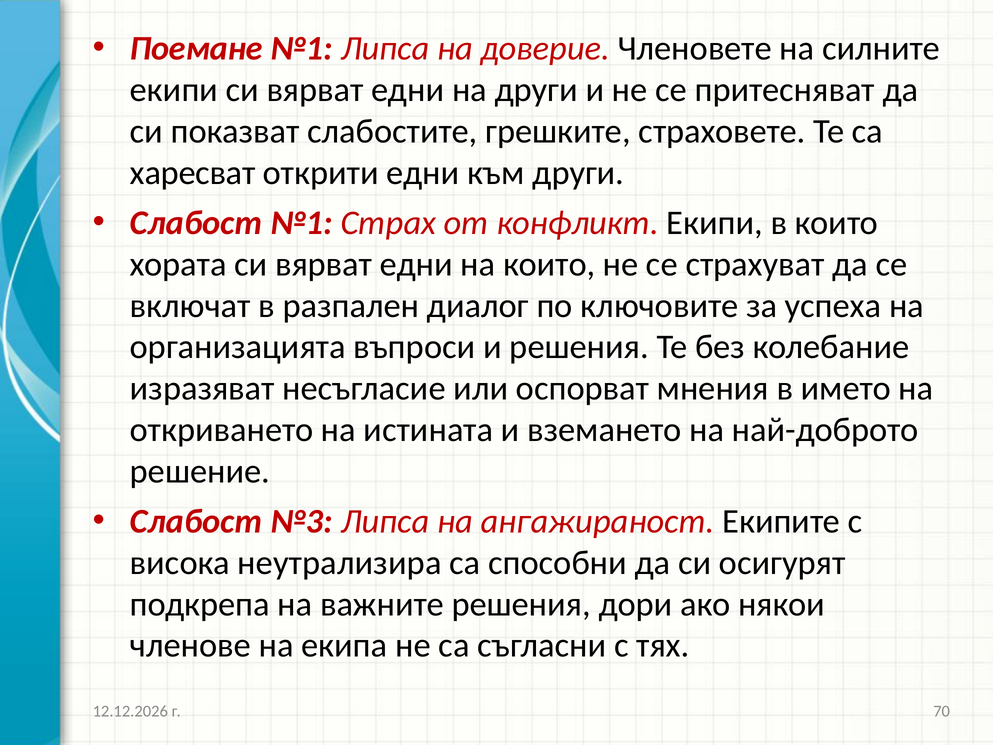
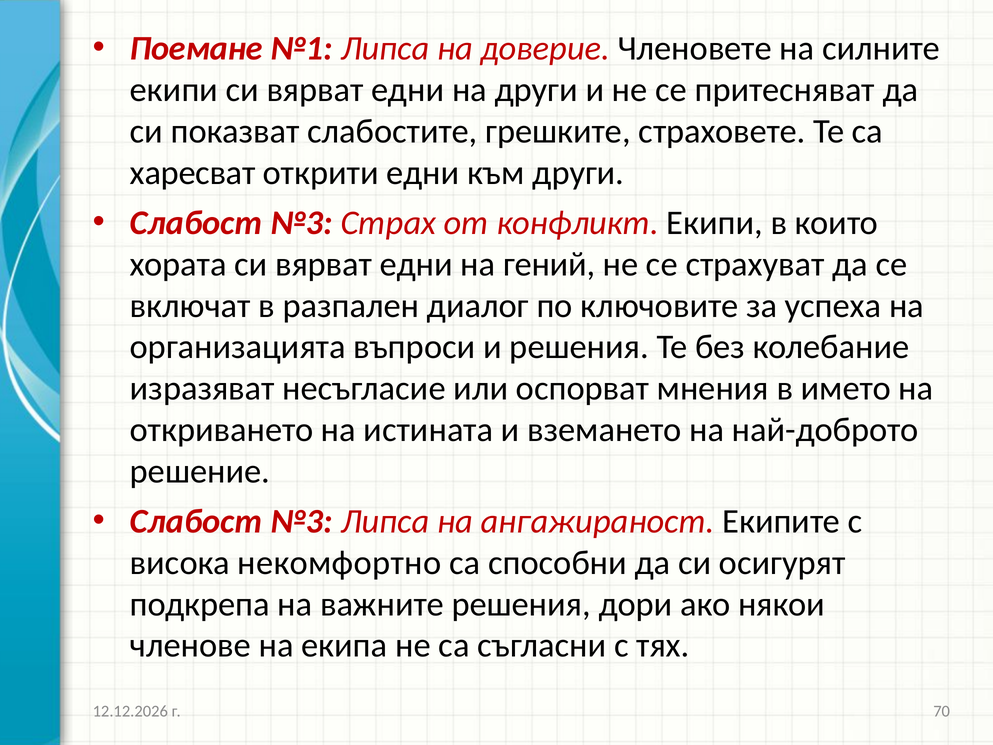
№1: №1 -> №3 (301, 223)
на които: които -> гений (549, 264)
неутрализира: неутрализира -> некомфортно (339, 563)
